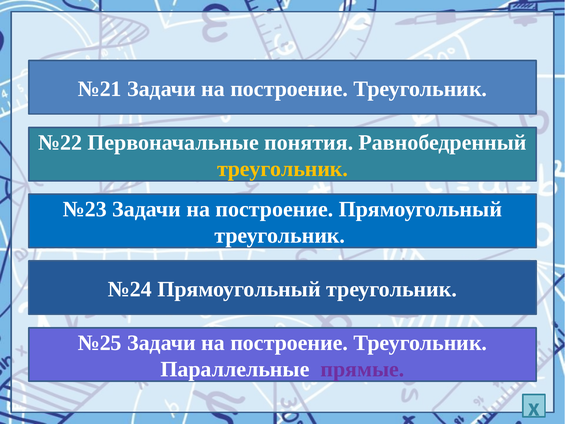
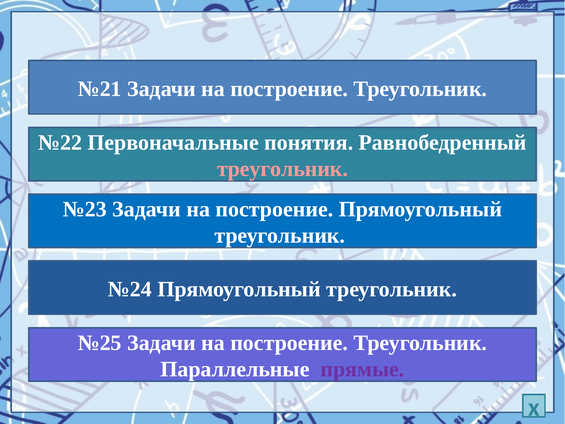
треугольник colour: yellow -> pink (283, 169)
